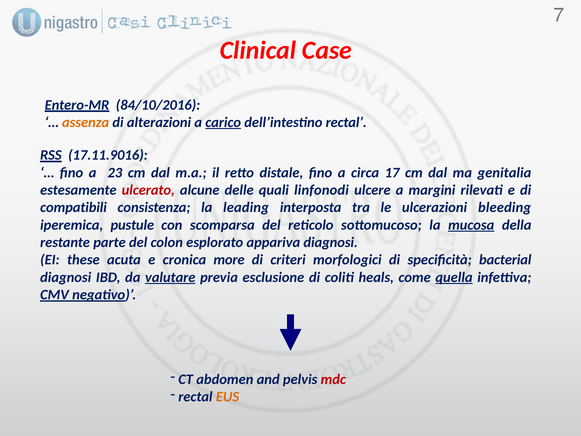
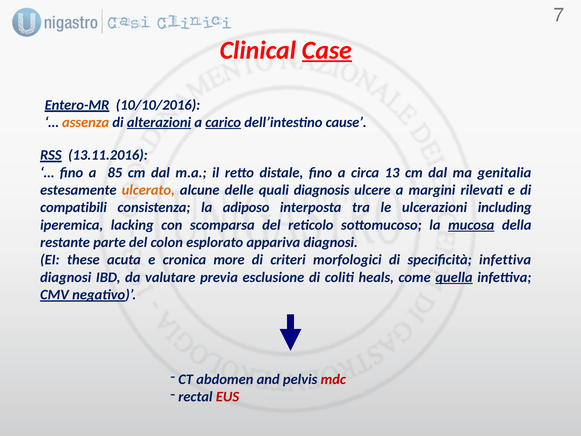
Case underline: none -> present (327, 50)
84/10/2016: 84/10/2016 -> 10/10/2016 (158, 105)
alterazioni underline: none -> present (159, 122)
dell’intestino rectal: rectal -> cause (346, 122)
17.11.9016: 17.11.9016 -> 13.11.2016 (108, 155)
23: 23 -> 85 (115, 173)
17: 17 -> 13 (392, 173)
ulcerato colour: red -> orange (148, 190)
linfonodi: linfonodi -> diagnosis (322, 190)
leading: leading -> adiposo (246, 207)
bleeding: bleeding -> including (505, 207)
pustule: pustule -> lacking (132, 225)
specificità bacterial: bacterial -> infettiva (505, 260)
valutare underline: present -> none (170, 277)
EUS colour: orange -> red (227, 396)
